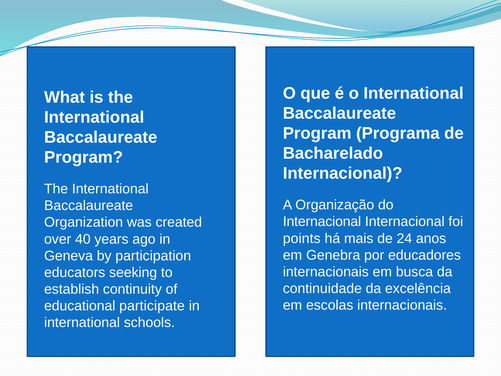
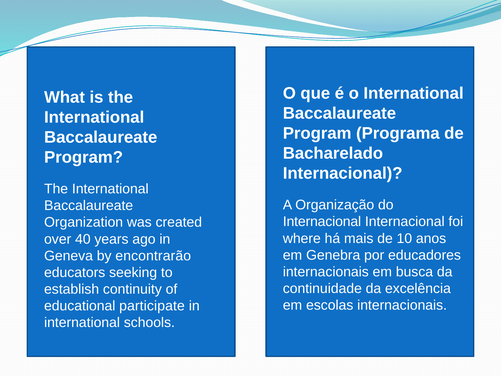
points: points -> where (302, 238)
24: 24 -> 10 (404, 238)
participation: participation -> encontrarão (153, 256)
